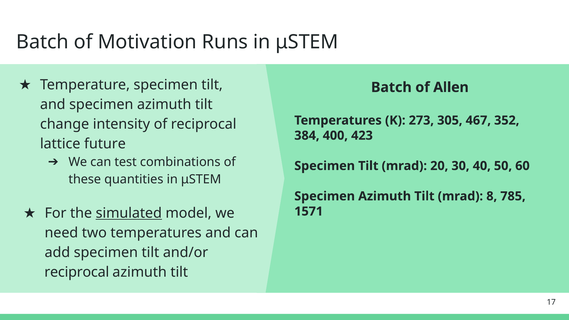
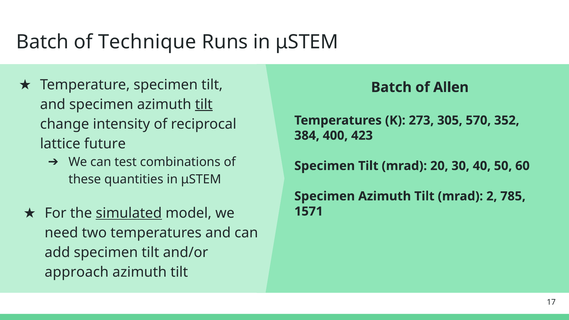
Motivation: Motivation -> Technique (147, 42)
tilt underline: none -> present (204, 104)
467: 467 -> 570 (478, 120)
8: 8 -> 2 (492, 196)
reciprocal: reciprocal -> approach (77, 272)
